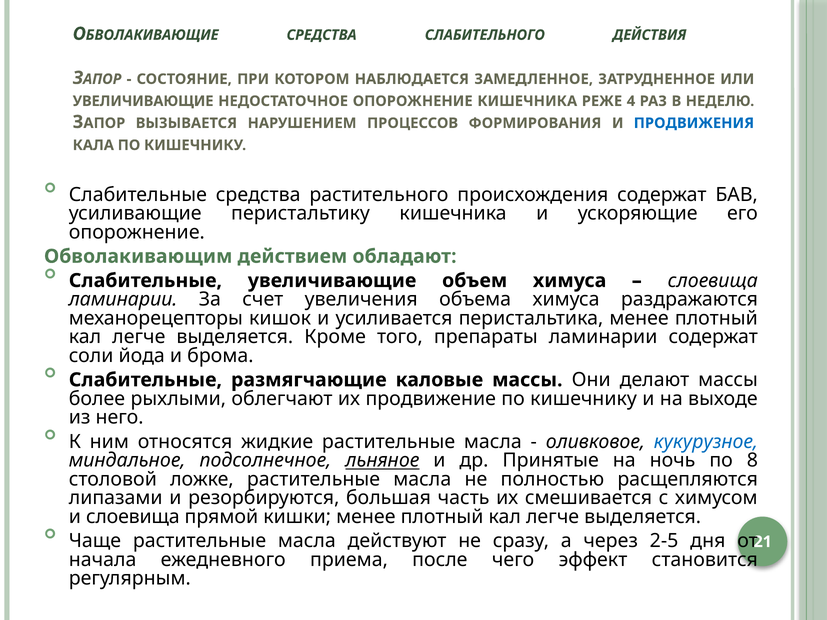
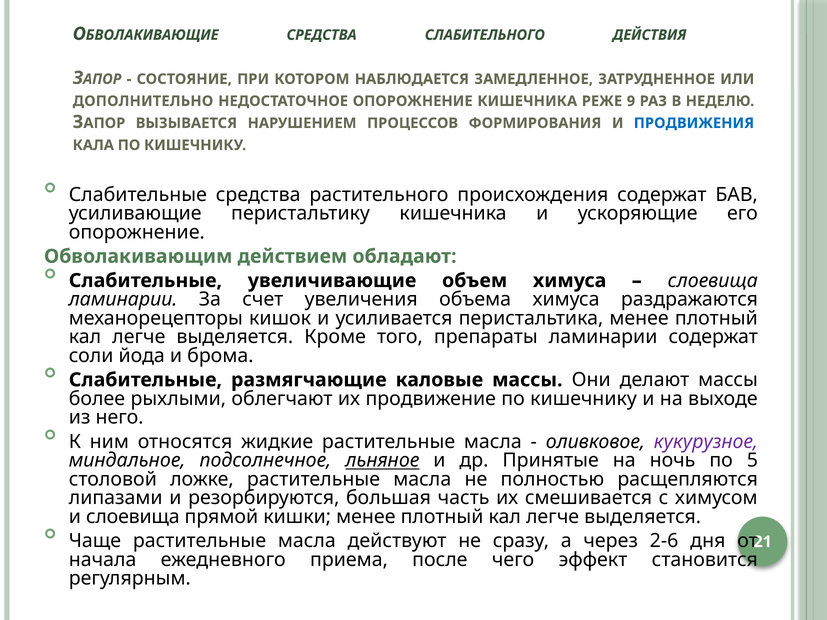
УВЕЛИЧИВАЮЩИЕ: УВЕЛИЧИВАЮЩИЕ -> ДОПОЛНИТЕЛЬНО (143, 101)
4: 4 -> 9 (631, 101)
кукурузное colour: blue -> purple (706, 442)
8: 8 -> 5 (752, 461)
2-5: 2-5 -> 2-6 (664, 541)
